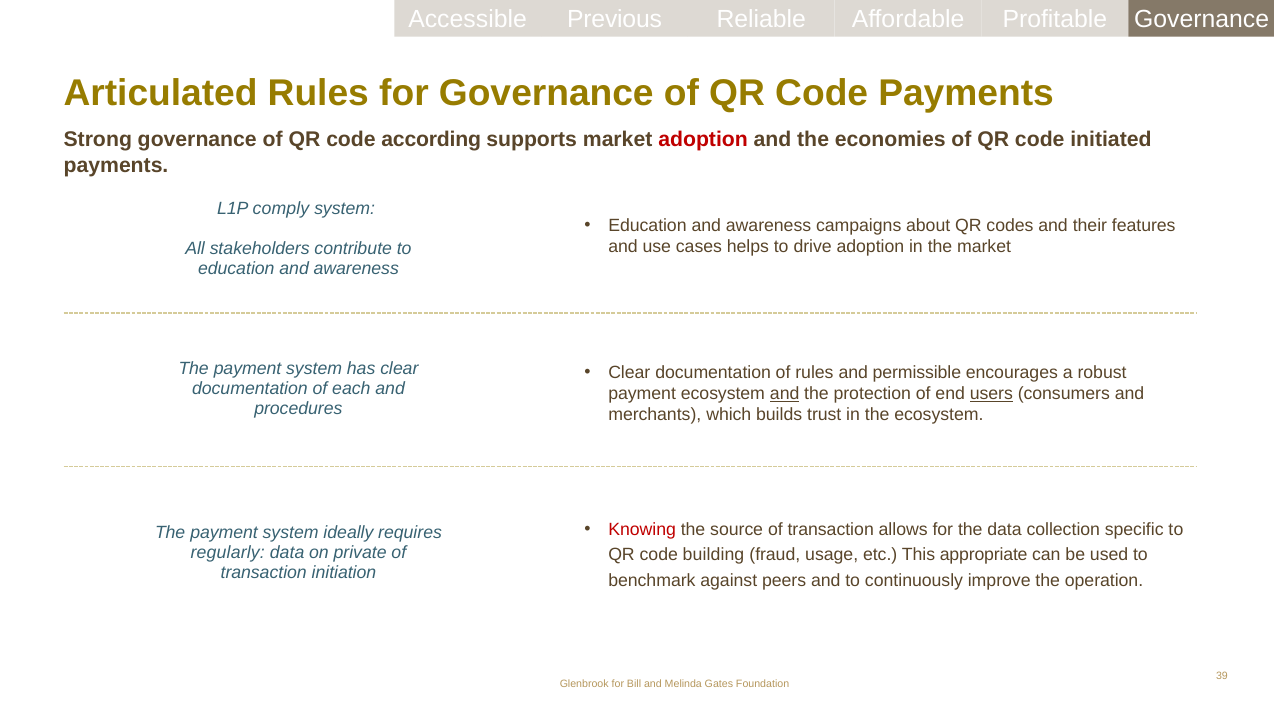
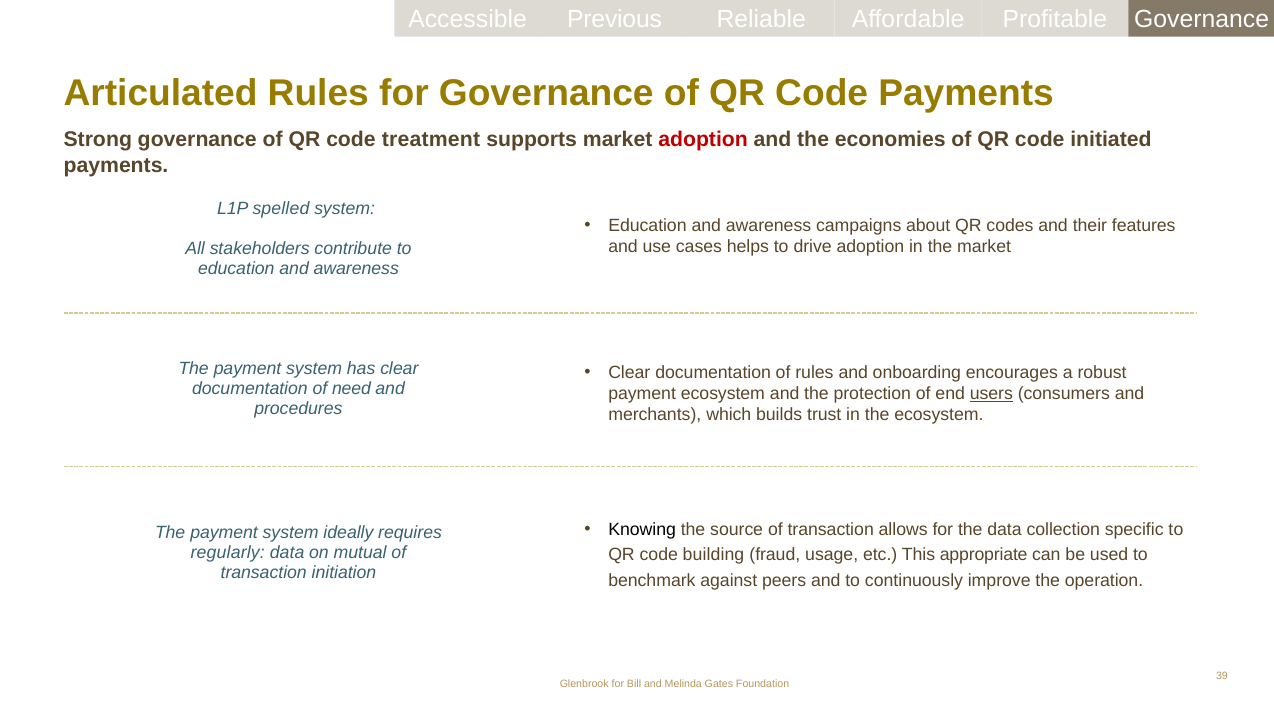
according: according -> treatment (431, 140)
comply: comply -> spelled (281, 209)
permissible: permissible -> onboarding (917, 372)
each: each -> need (351, 388)
and underline: present -> none (785, 394)
Knowing colour: red -> black (642, 529)
private: private -> mutual (360, 552)
